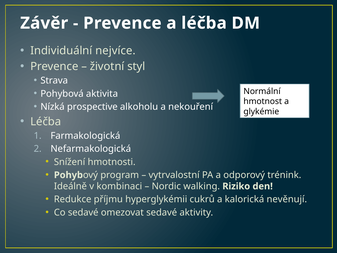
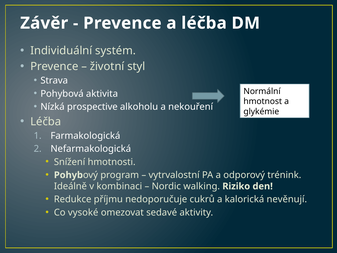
nejvíce: nejvíce -> systém (116, 51)
hyperglykémii: hyperglykémii -> nedoporučuje (156, 199)
Co sedavé: sedavé -> vysoké (83, 212)
